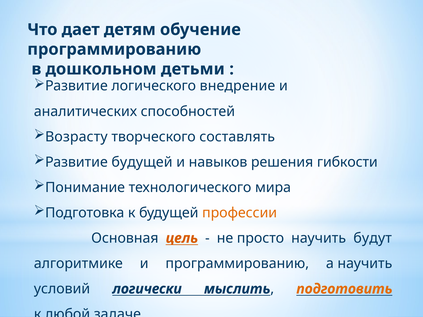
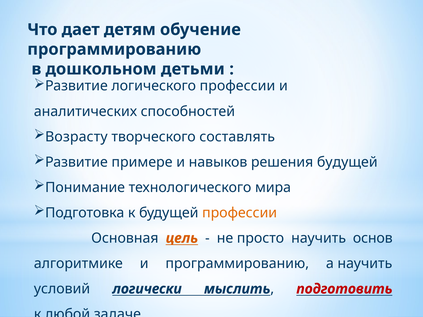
логического внедрение: внедрение -> профессии (237, 86)
Развитие будущей: будущей -> примере (142, 162)
решения гибкости: гибкости -> будущей (347, 162)
будут: будут -> основ (373, 238)
подготовить colour: orange -> red (344, 289)
